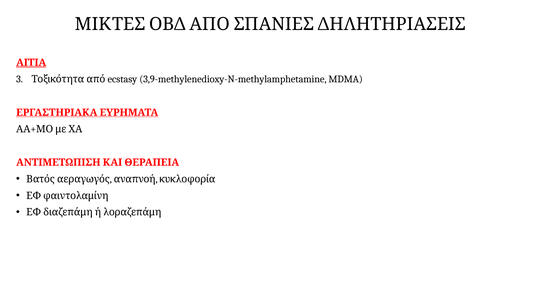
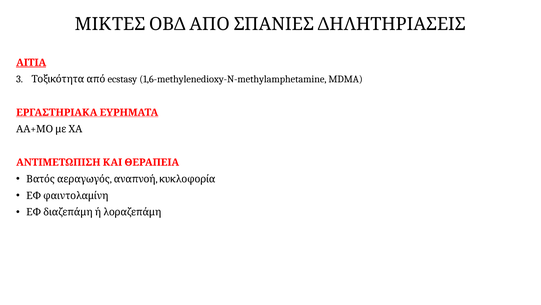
3,9-methylenedioxy-N-methylamphetamine: 3,9-methylenedioxy-N-methylamphetamine -> 1,6-methylenedioxy-N-methylamphetamine (233, 79)
